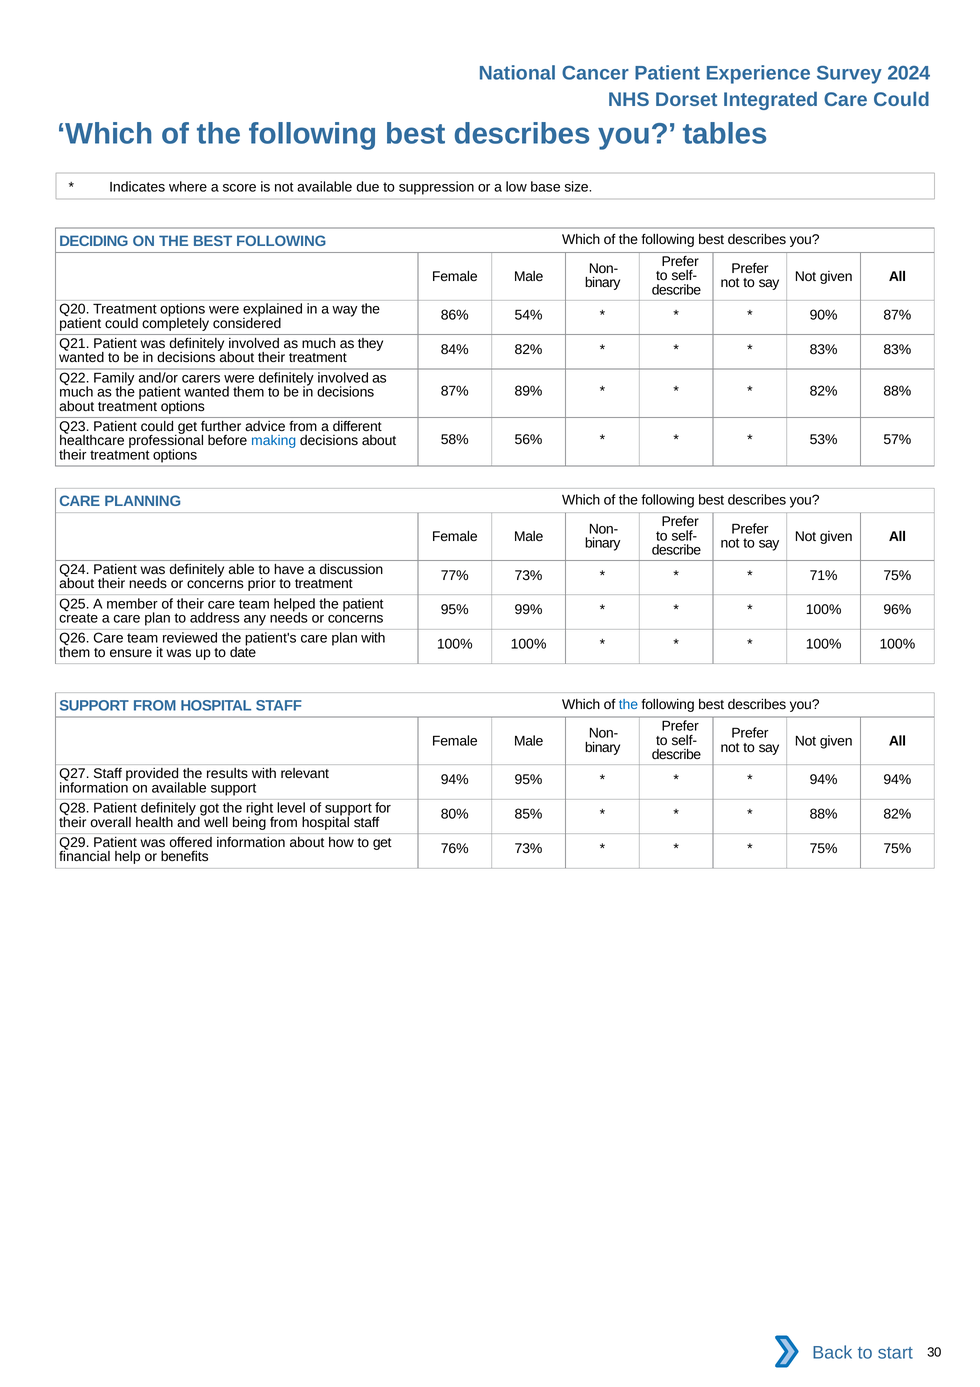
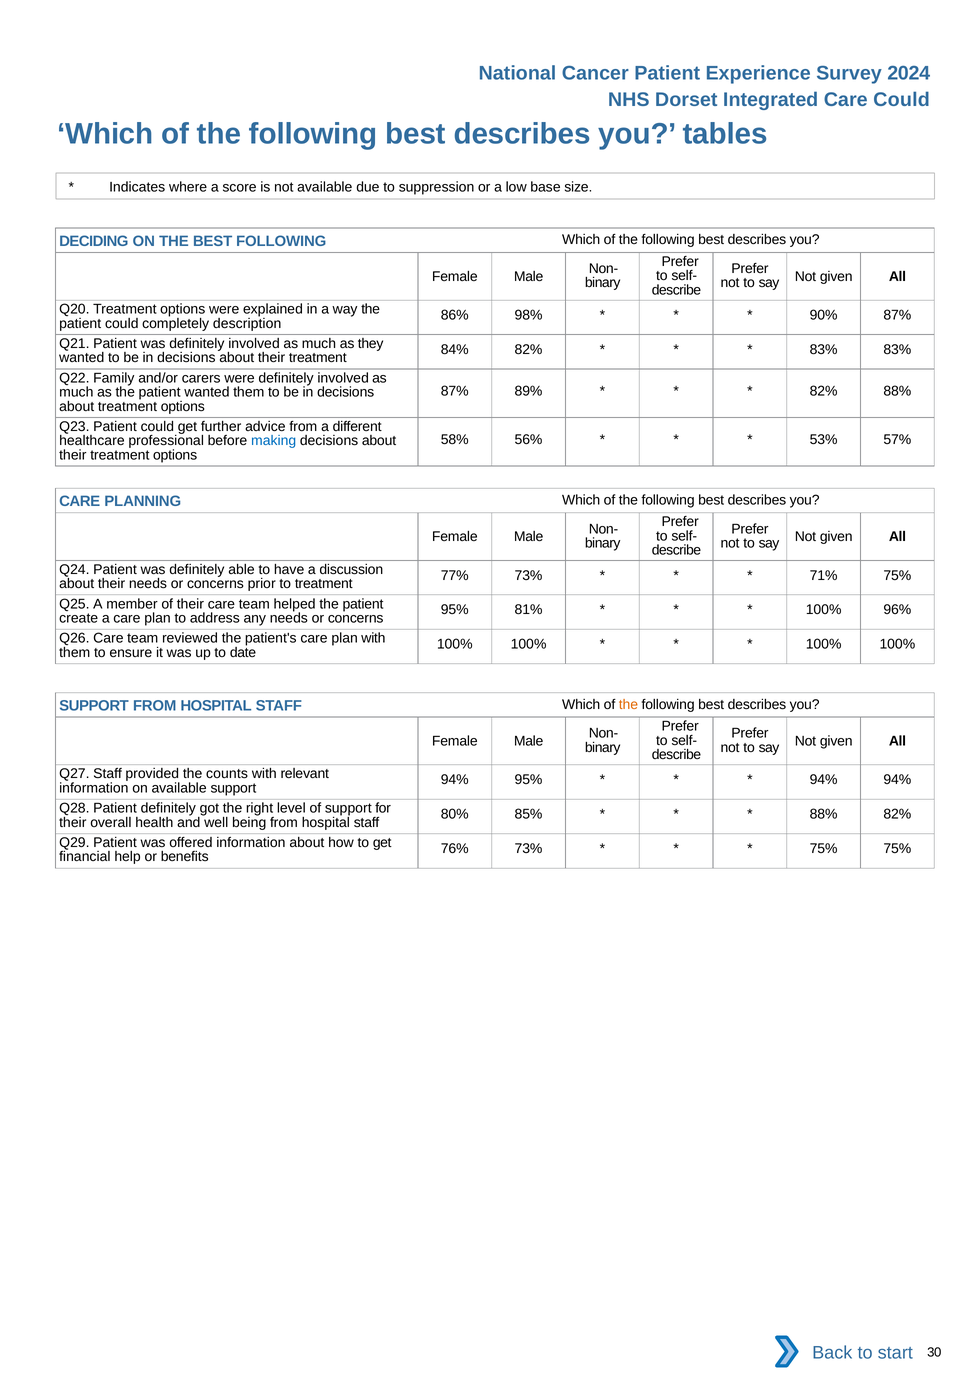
54%: 54% -> 98% (529, 315)
considered: considered -> description (247, 323)
99%: 99% -> 81% (529, 610)
the colour: blue -> orange (628, 704)
results: results -> counts (227, 774)
